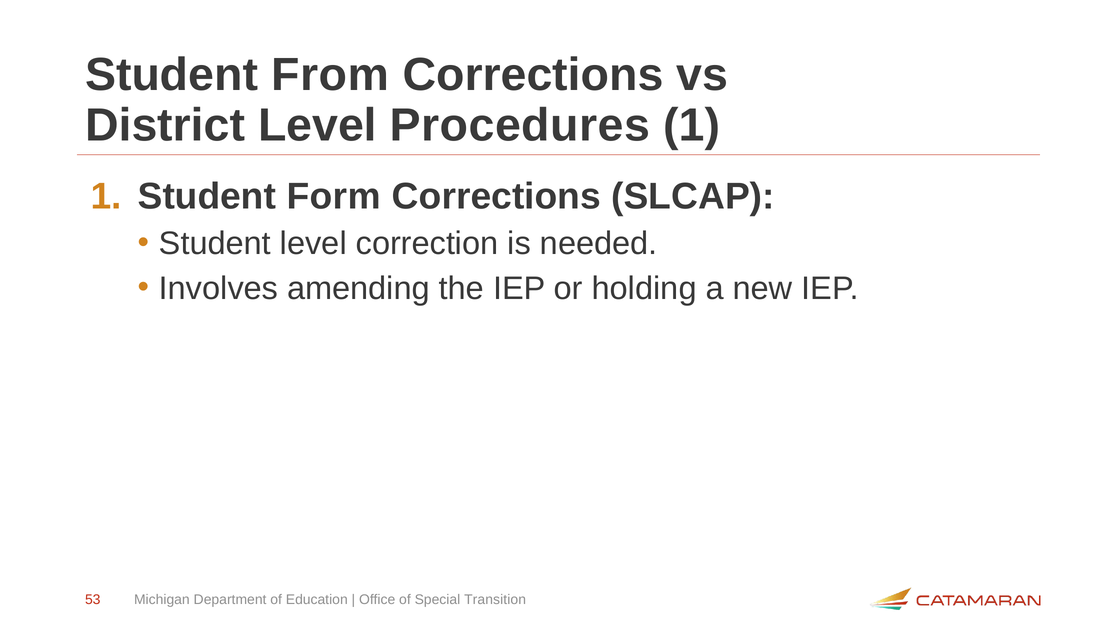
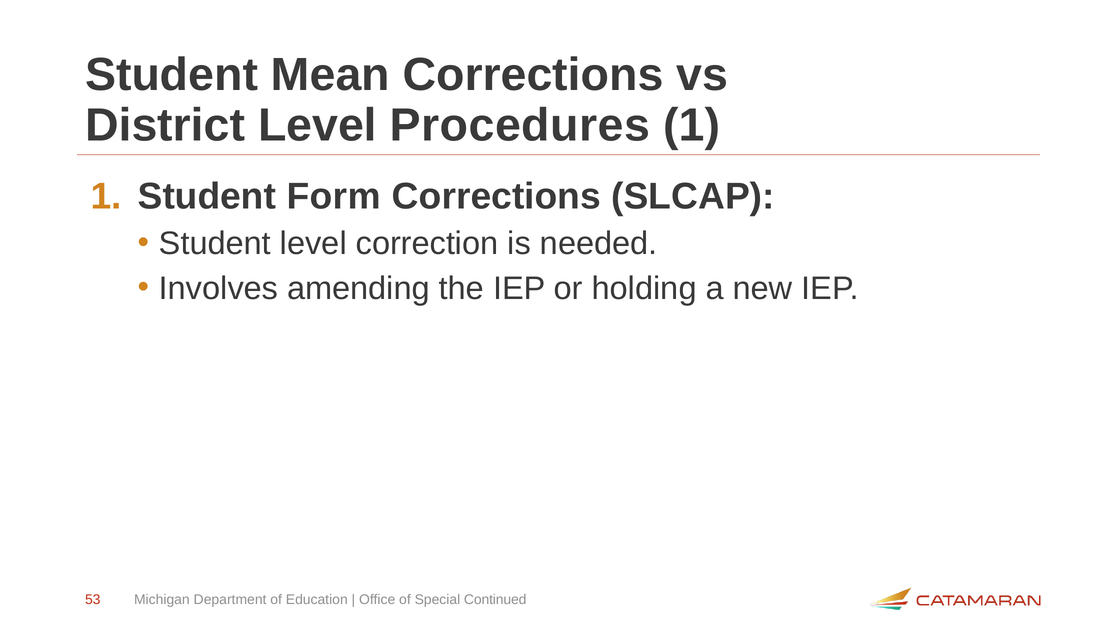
From: From -> Mean (330, 75)
Transition: Transition -> Continued (495, 600)
